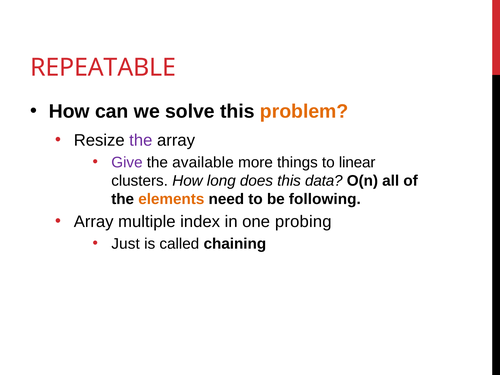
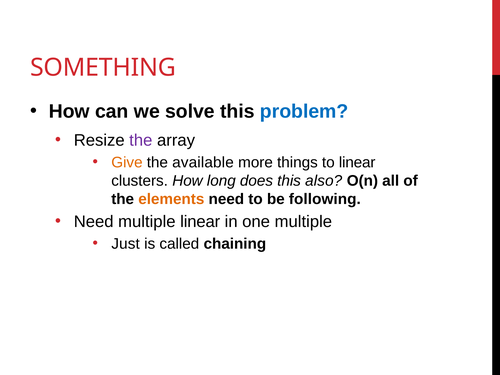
REPEATABLE: REPEATABLE -> SOMETHING (103, 68)
problem colour: orange -> blue (304, 111)
Give colour: purple -> orange (127, 162)
data: data -> also (324, 181)
Array: Array -> Need (94, 222)
multiple index: index -> linear (200, 222)
one probing: probing -> multiple (303, 222)
